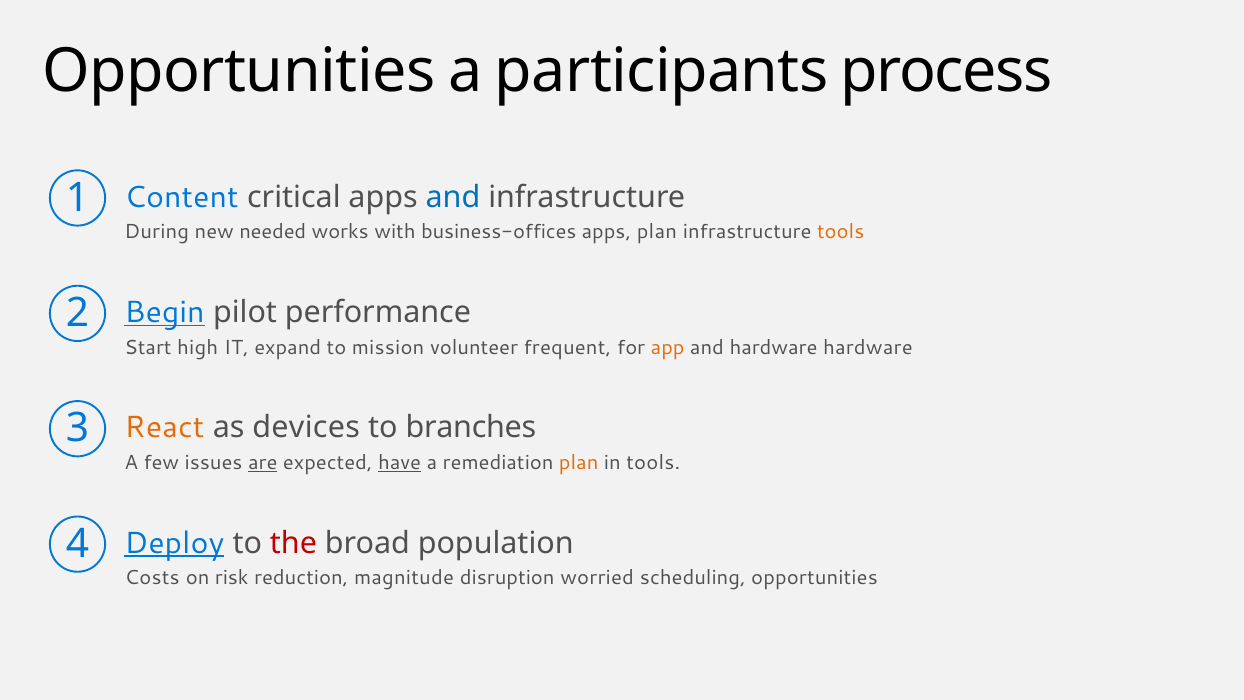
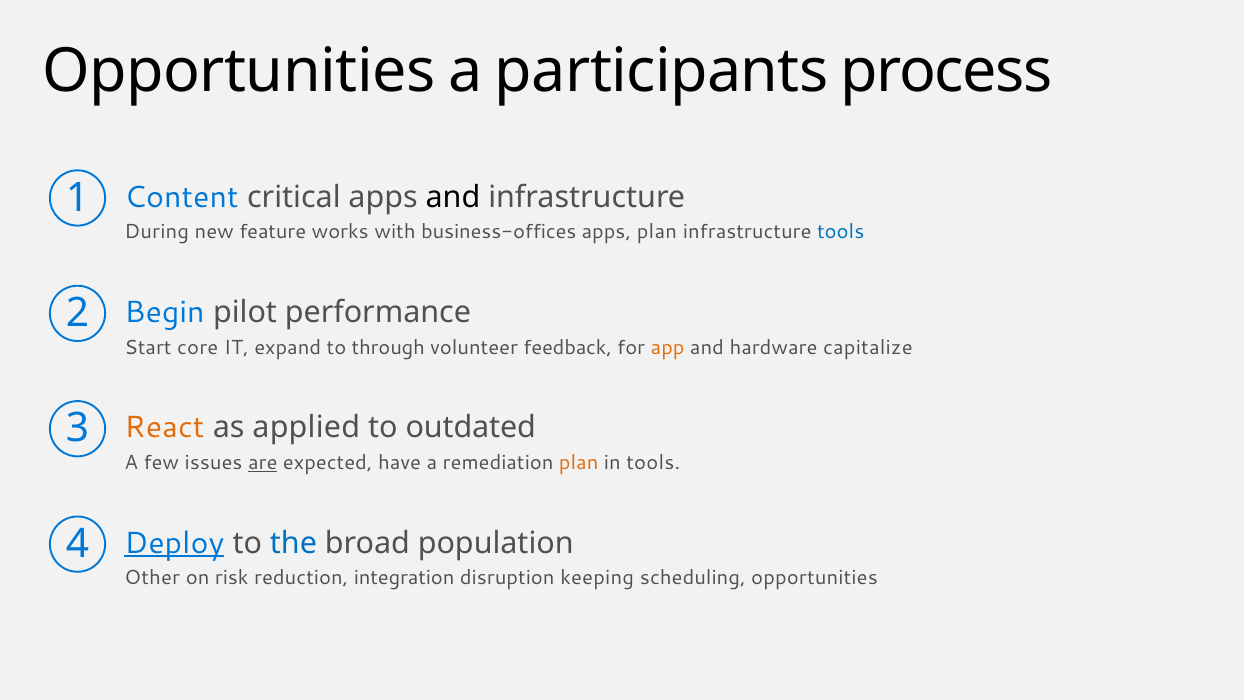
and colour: blue -> black (453, 197)
needed: needed -> feature (273, 232)
tools colour: orange -> blue (841, 232)
Begin underline: present -> none (165, 312)
high: high -> core (198, 347)
mission: mission -> through (388, 347)
frequent: frequent -> feedback (568, 347)
hardware hardware: hardware -> capitalize (868, 347)
devices: devices -> applied (306, 427)
branches: branches -> outdated (471, 427)
have underline: present -> none (400, 463)
the colour: red -> blue (294, 543)
Costs: Costs -> Other (152, 578)
magnitude: magnitude -> integration (404, 578)
worried: worried -> keeping (597, 578)
